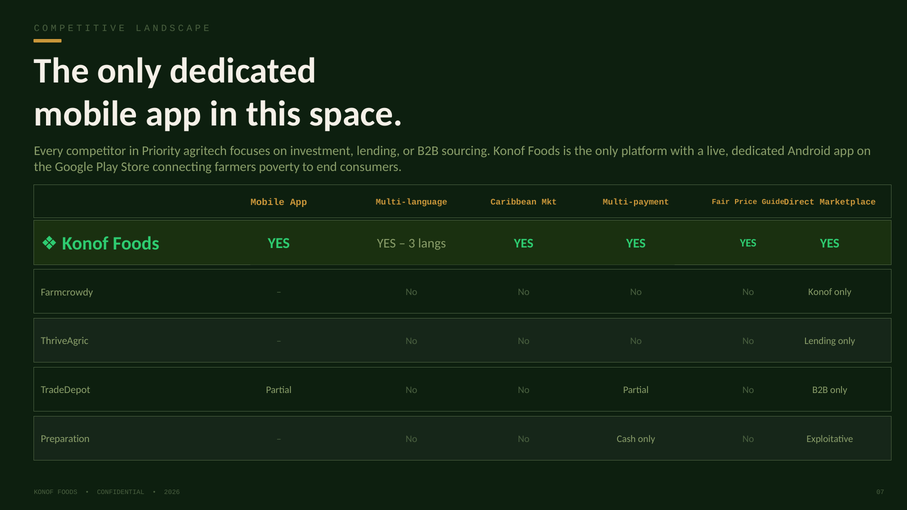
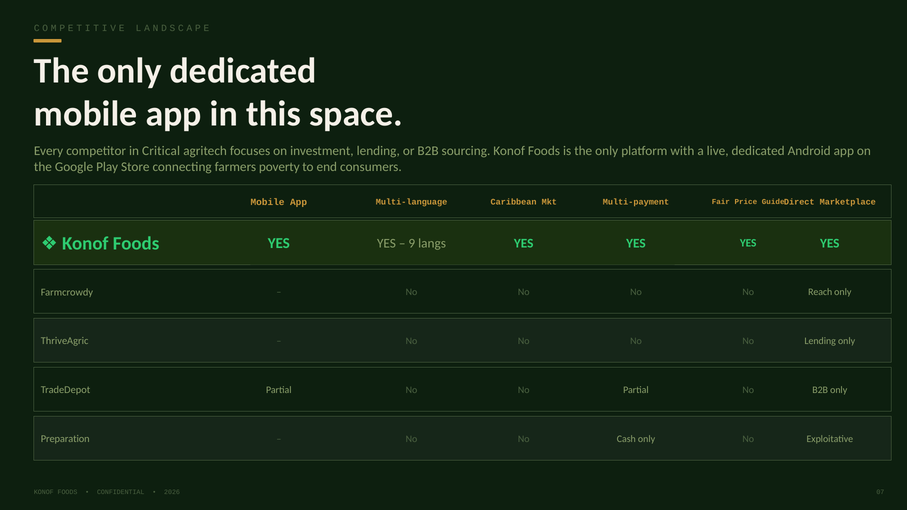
Priority: Priority -> Critical (161, 151)
3: 3 -> 9 (412, 243)
No Konof: Konof -> Reach (820, 292)
